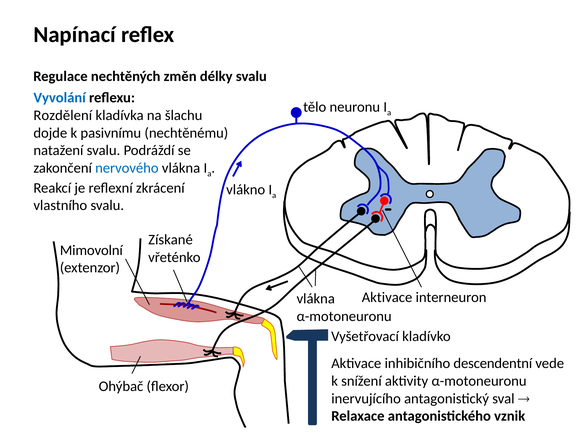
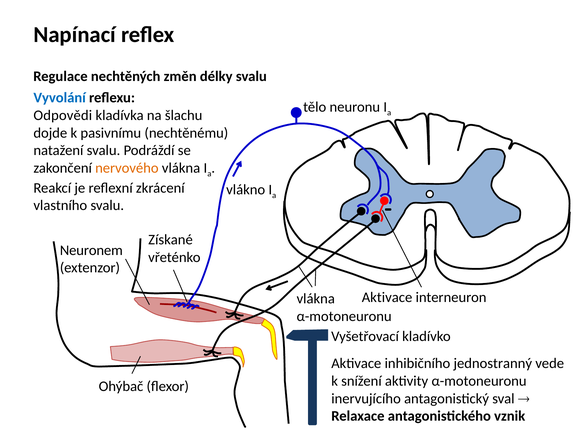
Rozdělení: Rozdělení -> Odpovědi (63, 115)
nervového colour: blue -> orange (127, 168)
Mimovolní: Mimovolní -> Neuronem (91, 250)
descendentní: descendentní -> jednostranný (493, 363)
